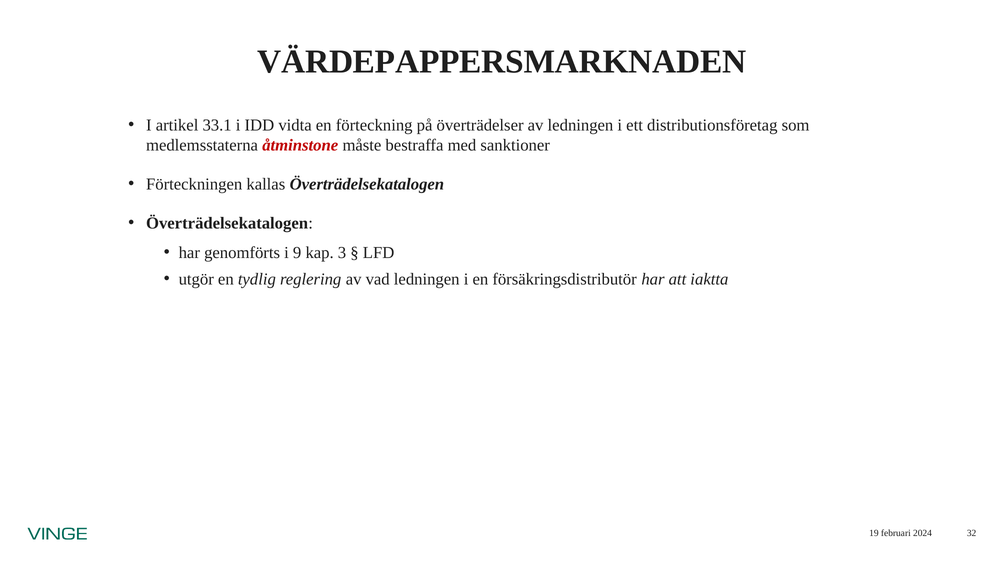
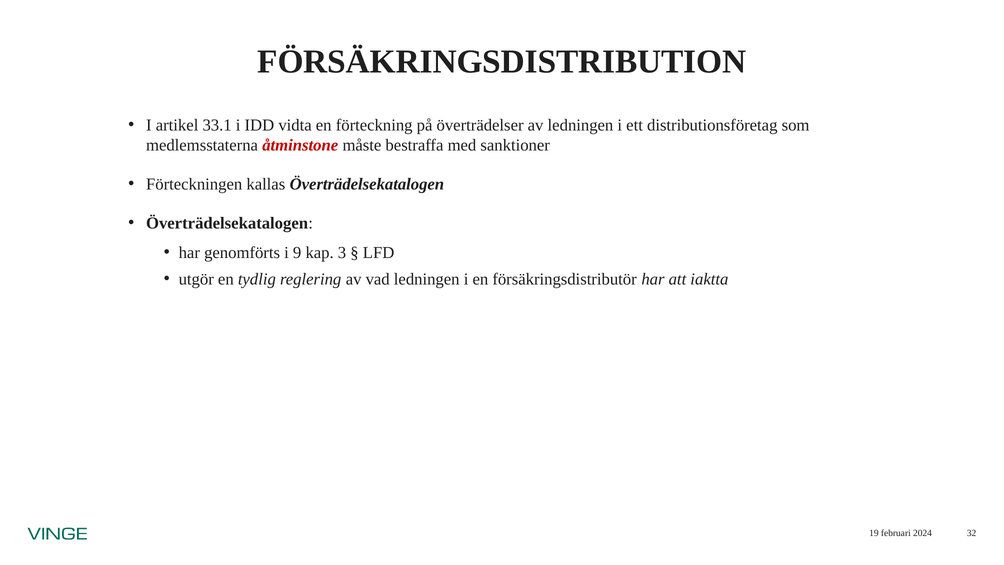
VÄRDEPAPPERSMARKNADEN: VÄRDEPAPPERSMARKNADEN -> FÖRSÄKRINGSDISTRIBUTION (502, 62)
